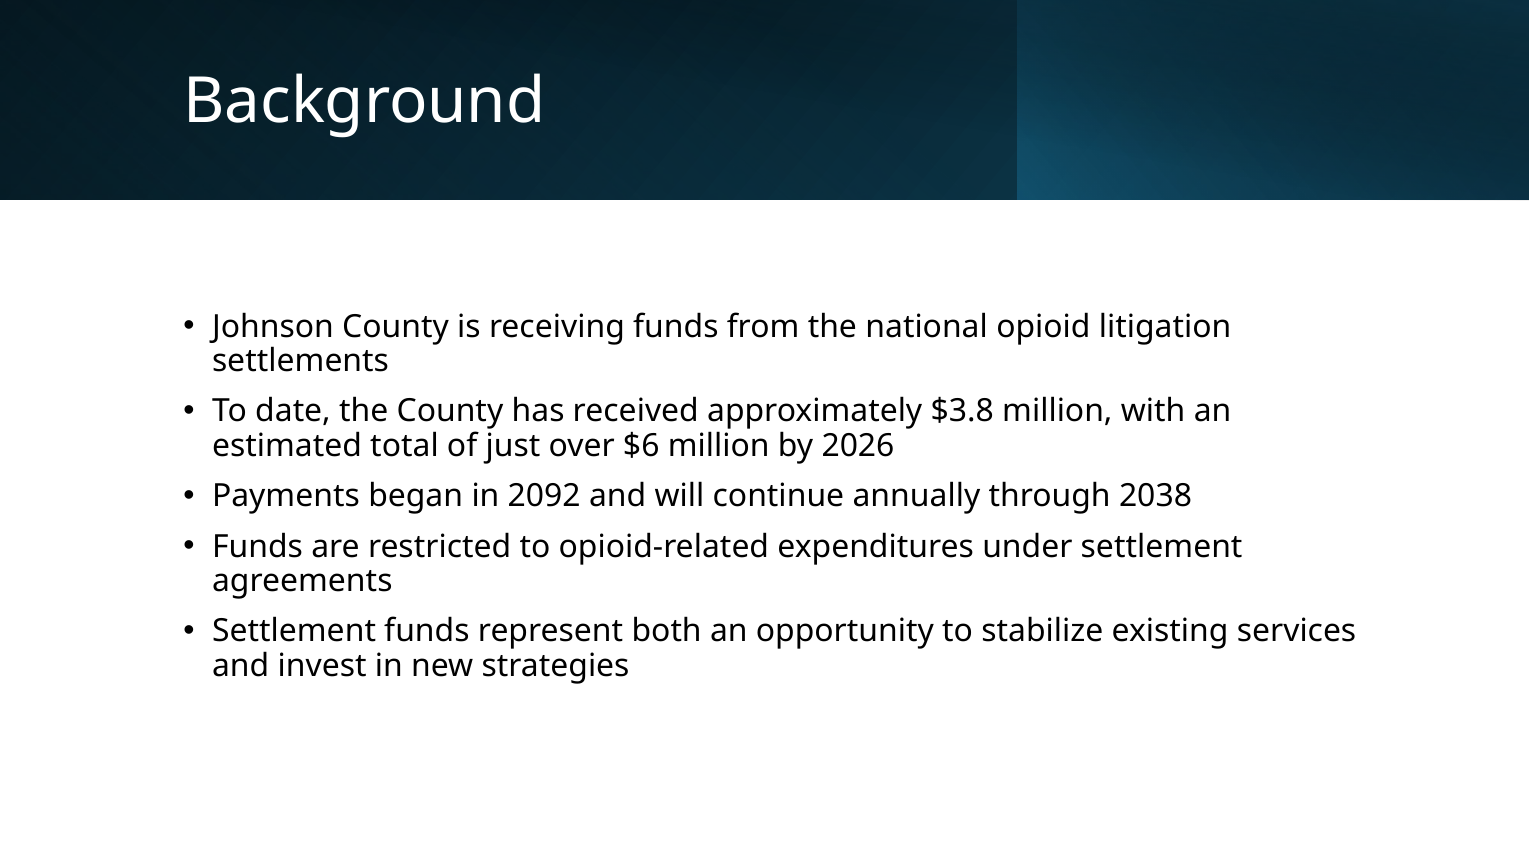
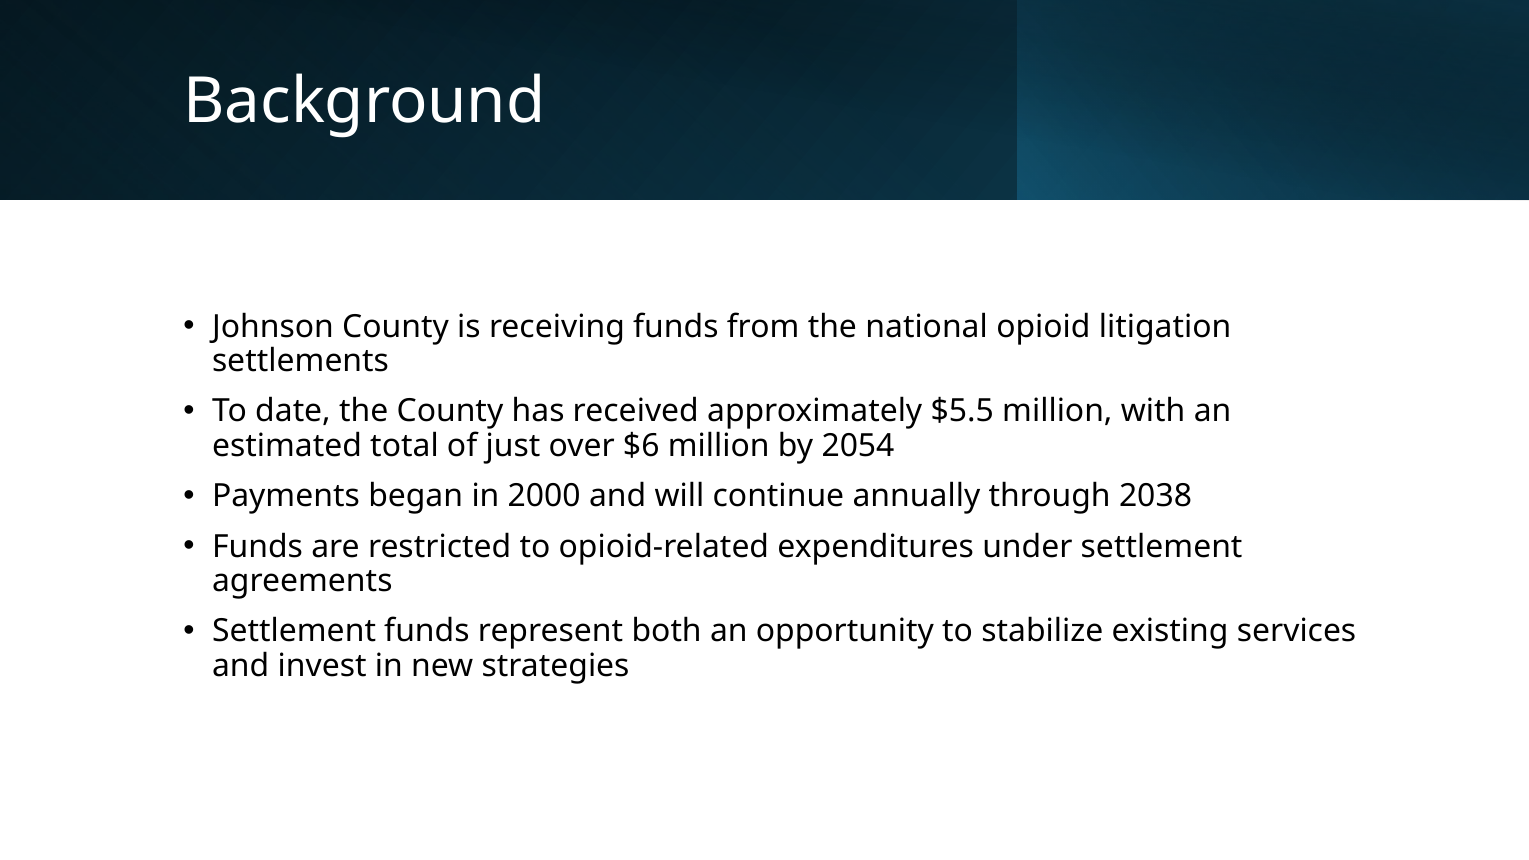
$3.8: $3.8 -> $5.5 (962, 411)
2026: 2026 -> 2054 (858, 446)
2092: 2092 -> 2000 (544, 496)
